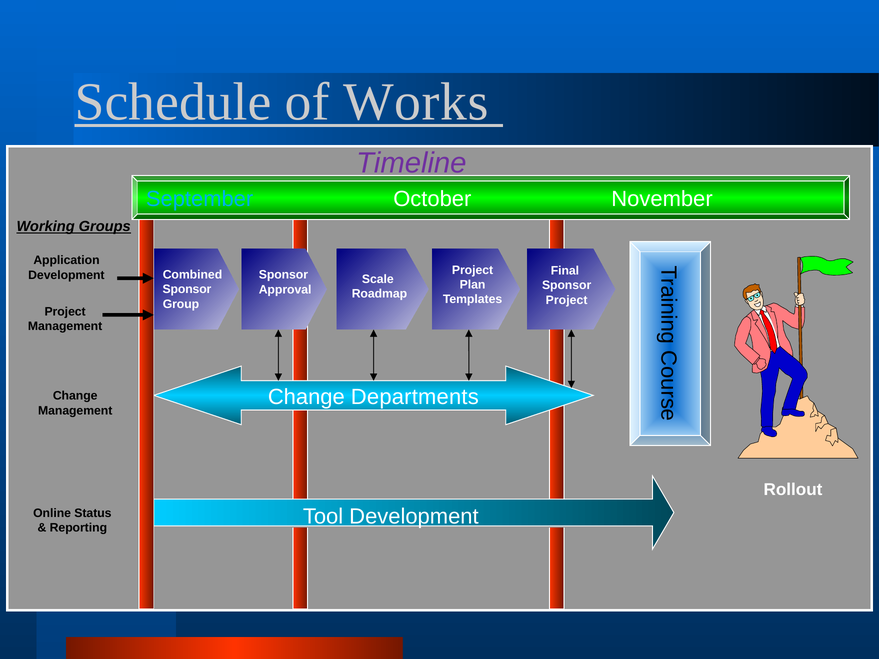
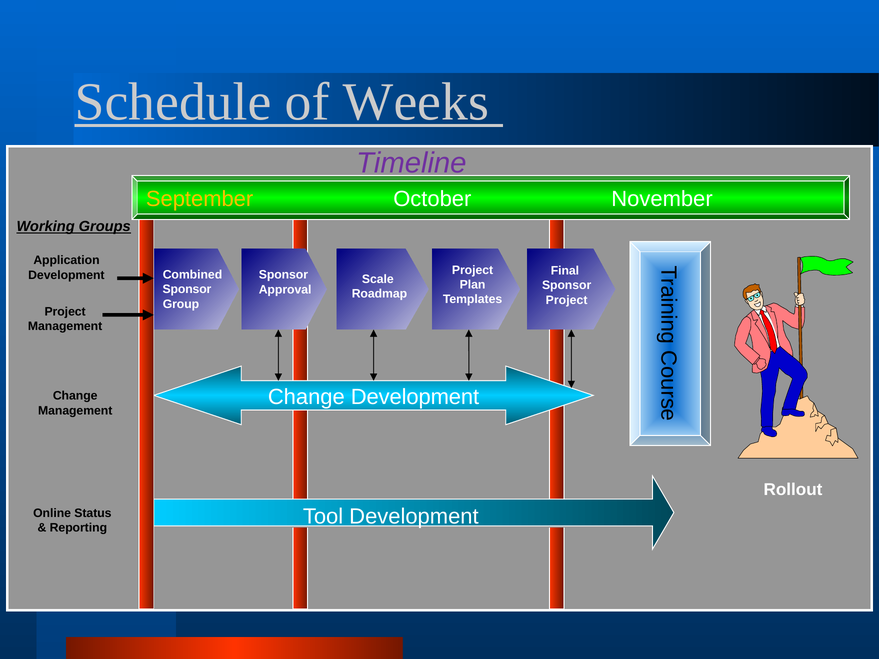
Works: Works -> Weeks (416, 102)
September colour: light blue -> yellow (200, 199)
Change Departments: Departments -> Development (415, 397)
